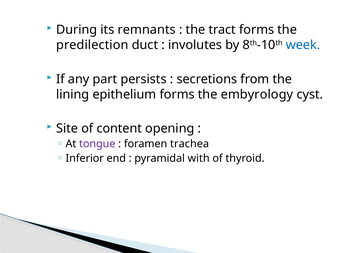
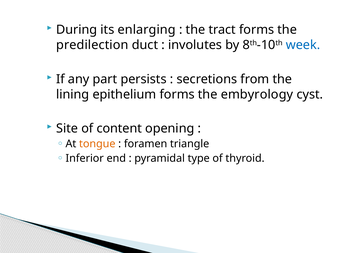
remnants: remnants -> enlarging (147, 30)
tongue colour: purple -> orange (97, 144)
trachea: trachea -> triangle (190, 144)
with: with -> type (199, 158)
